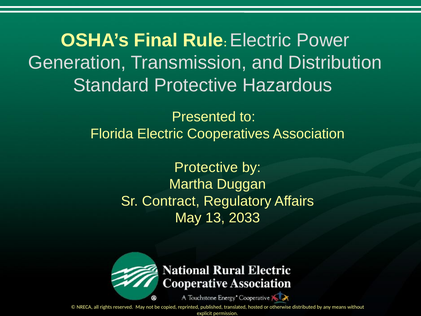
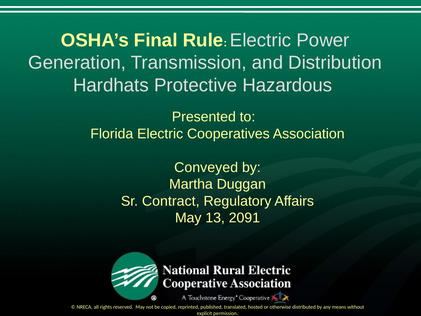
Standard: Standard -> Hardhats (111, 85)
Protective: Protective -> Conveyed (206, 167)
2033: 2033 -> 2091 (244, 218)
